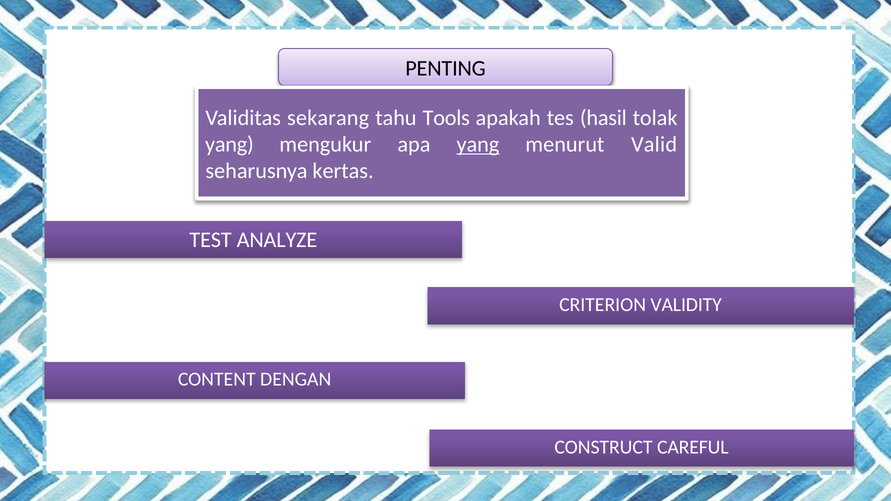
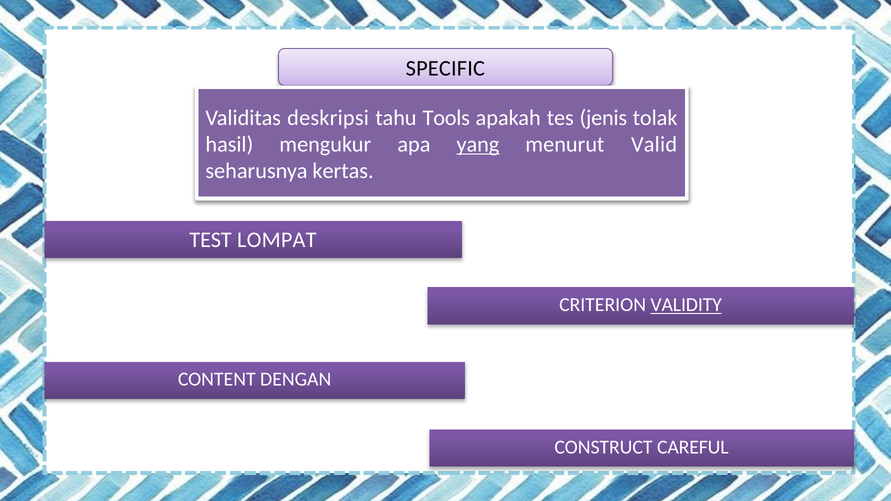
PENTING: PENTING -> SPECIFIC (445, 69)
sekarang: sekarang -> deskripsi (328, 118)
hasil: hasil -> jenis (603, 118)
yang: yang -> hasil (229, 144)
ANALYZE: ANALYZE -> LOMPAT (277, 240)
VALIDITY underline: none -> present (686, 305)
